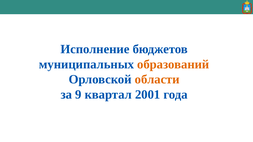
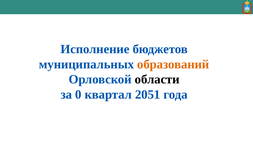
области colour: orange -> black (157, 80)
9: 9 -> 0 (78, 95)
2001: 2001 -> 2051 (148, 95)
